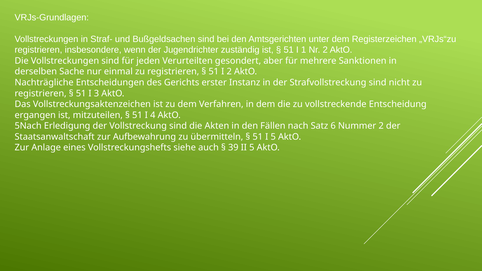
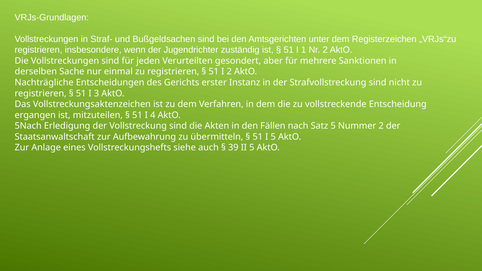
Satz 6: 6 -> 5 (333, 126)
